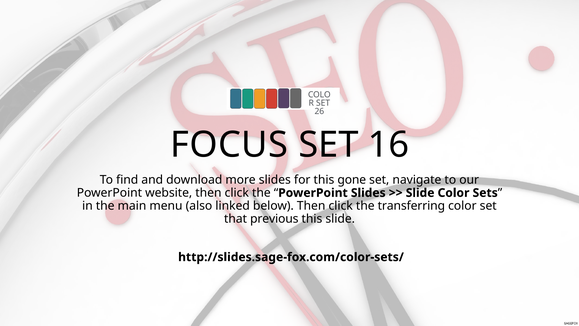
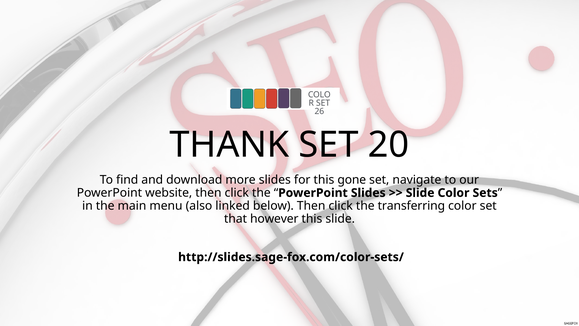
FOCUS: FOCUS -> THANK (229, 145)
16: 16 -> 20 (389, 145)
previous: previous -> however (274, 219)
